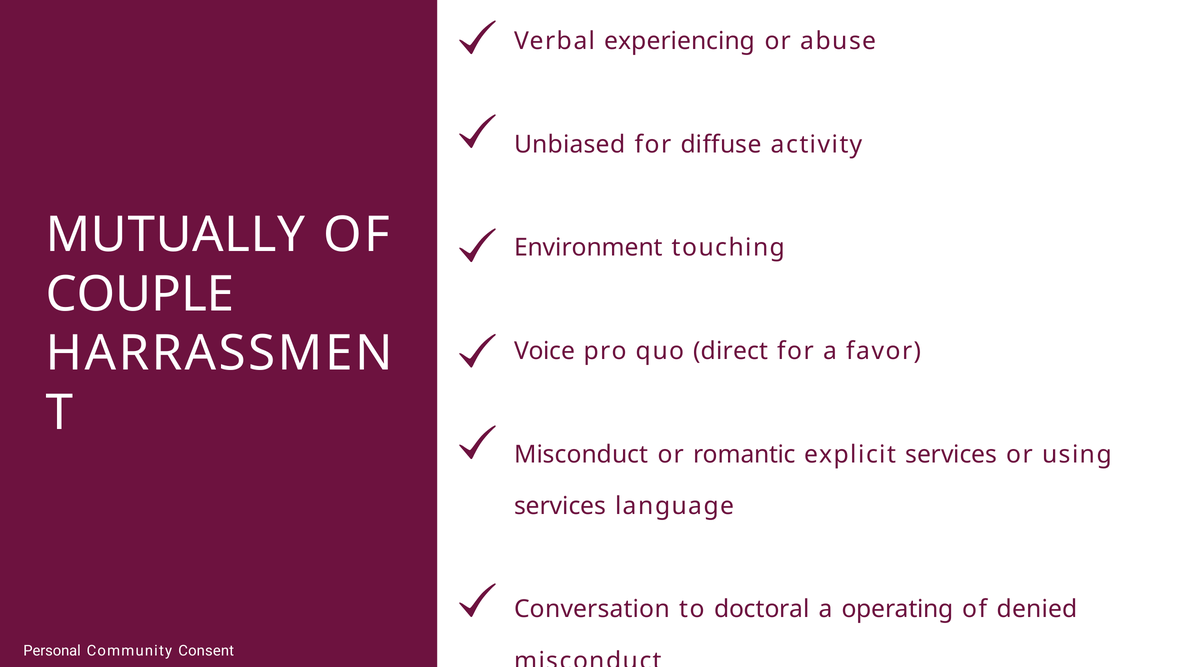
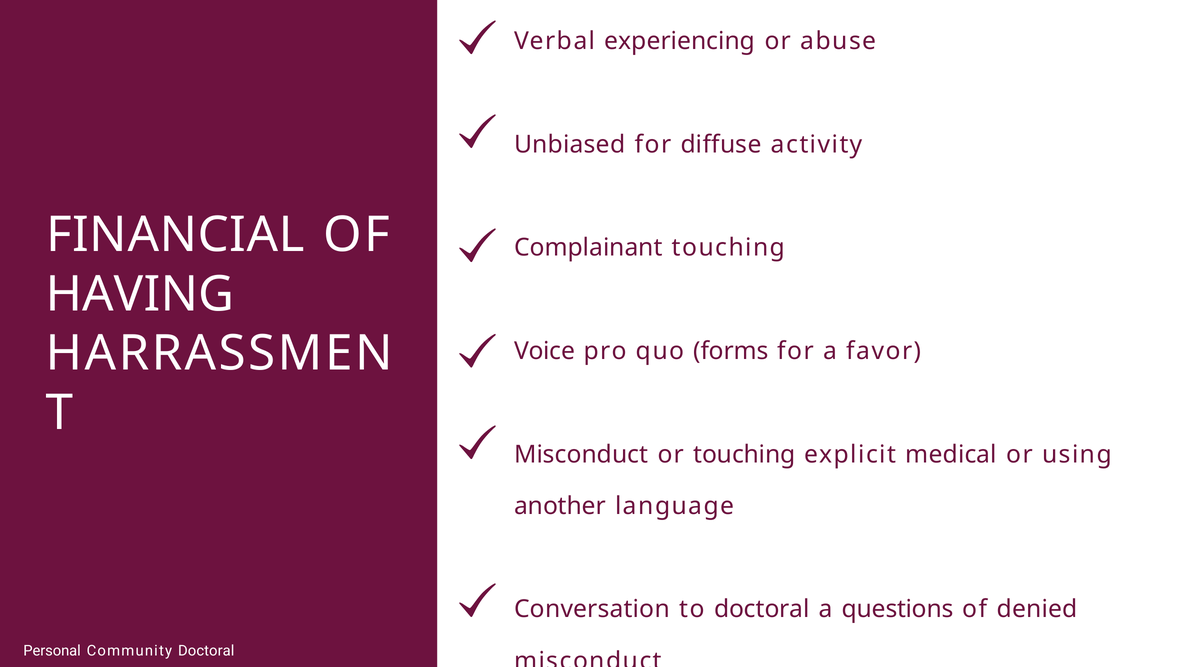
MUTUALLY: MUTUALLY -> FINANCIAL (175, 235)
Environment: Environment -> Complainant (588, 248)
COUPLE: COUPLE -> HAVING (140, 294)
direct: direct -> forms (731, 351)
or romantic: romantic -> touching (744, 454)
explicit services: services -> medical (951, 454)
services: services -> another (560, 506)
operating: operating -> questions (898, 609)
Community Consent: Consent -> Doctoral (206, 651)
